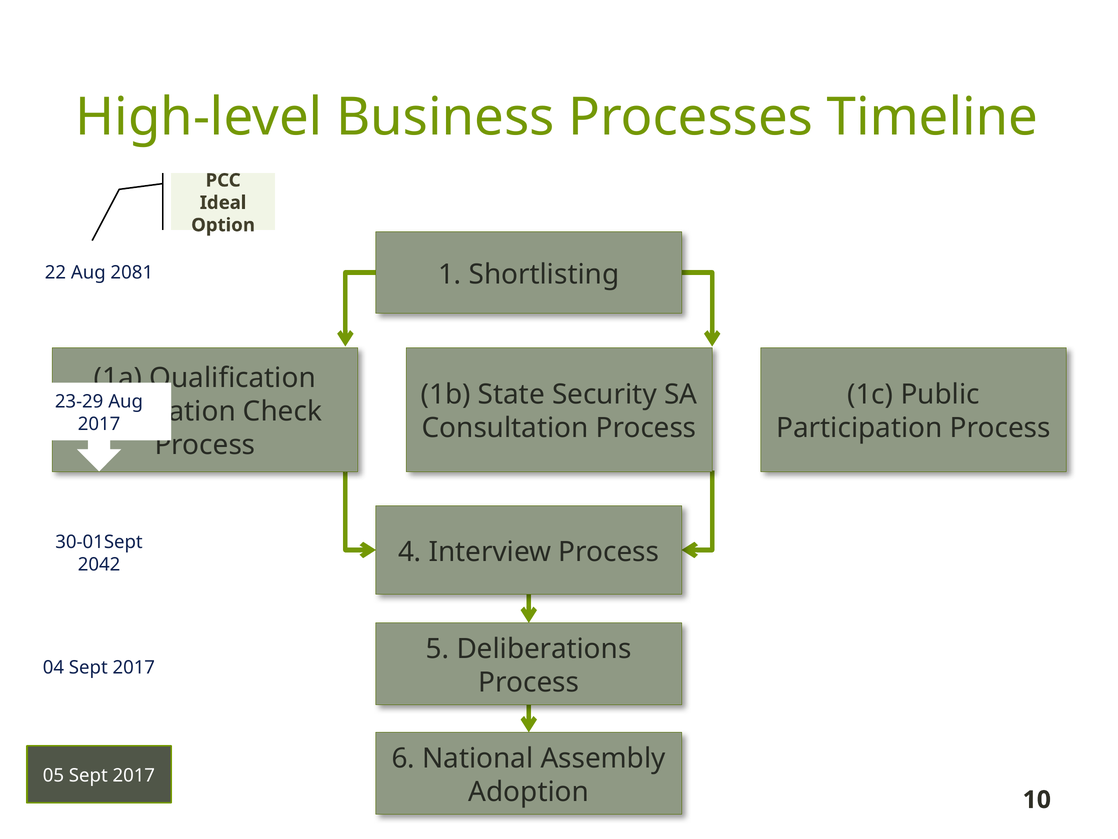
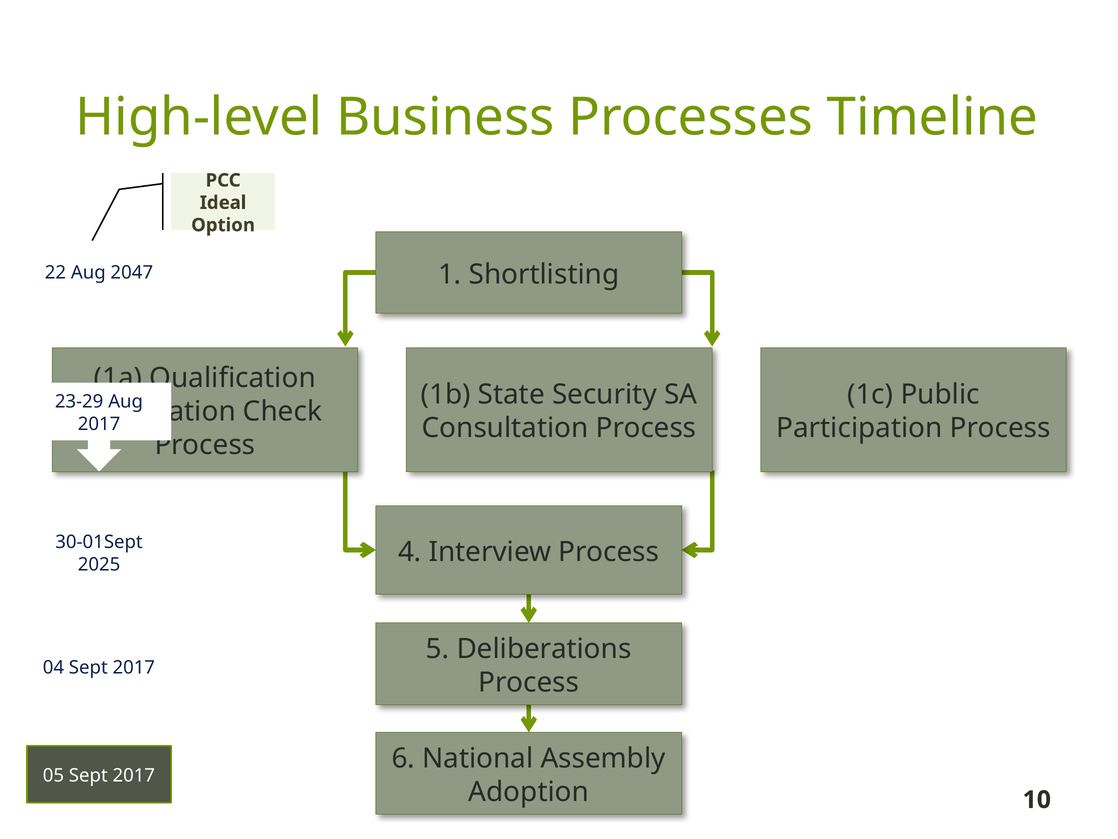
2081: 2081 -> 2047 (132, 272)
2042: 2042 -> 2025 (99, 564)
